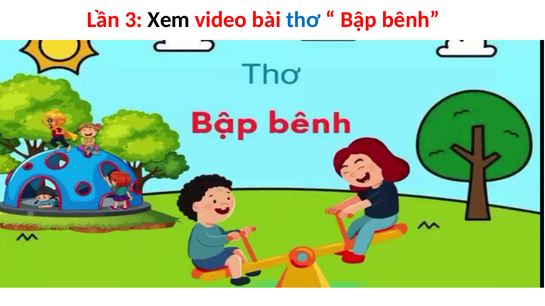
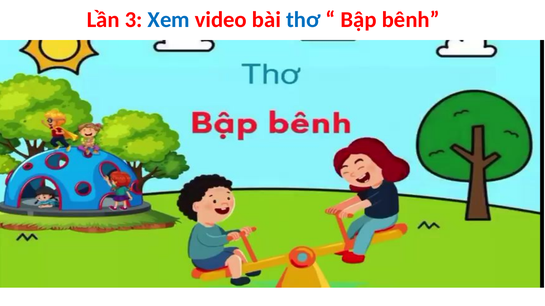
Xem colour: black -> blue (169, 20)
